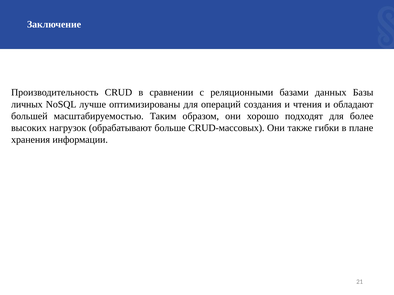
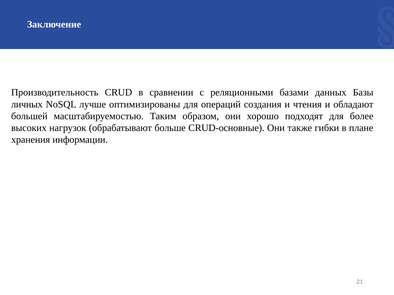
CRUD-массовых: CRUD-массовых -> CRUD-основные (226, 128)
